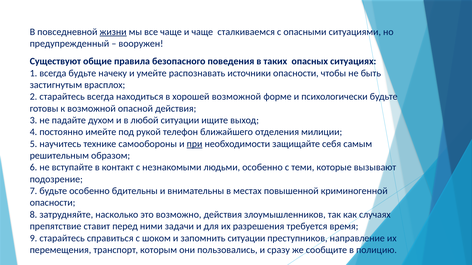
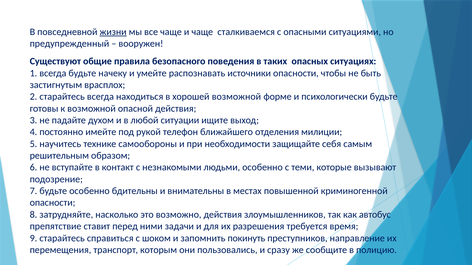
при underline: present -> none (195, 144)
случаях: случаях -> автобус (375, 215)
запомнить ситуации: ситуации -> покинуть (246, 239)
